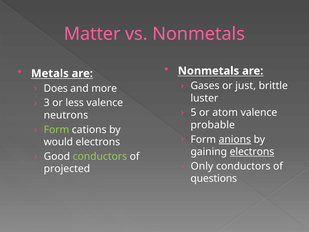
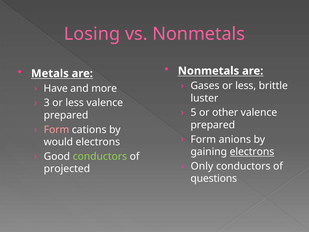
Matter: Matter -> Losing (92, 34)
Gases or just: just -> less (246, 86)
Does: Does -> Have (56, 88)
atom: atom -> other (225, 112)
neutrons: neutrons -> prepared (66, 115)
probable: probable -> prepared (213, 125)
Form colour: light green -> pink (56, 129)
anions underline: present -> none (235, 139)
